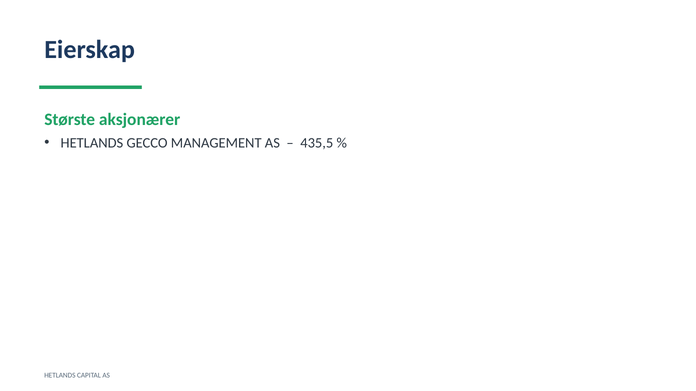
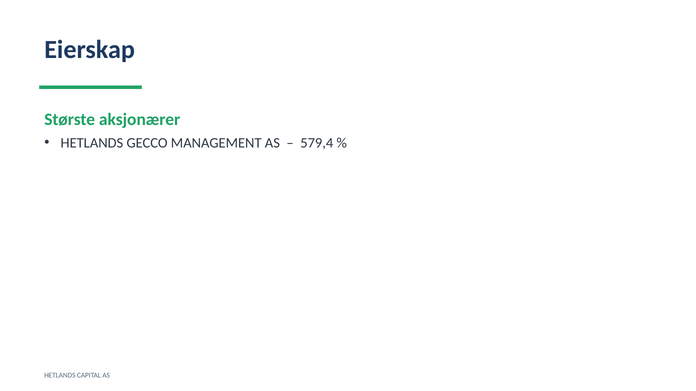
435,5: 435,5 -> 579,4 (317, 143)
